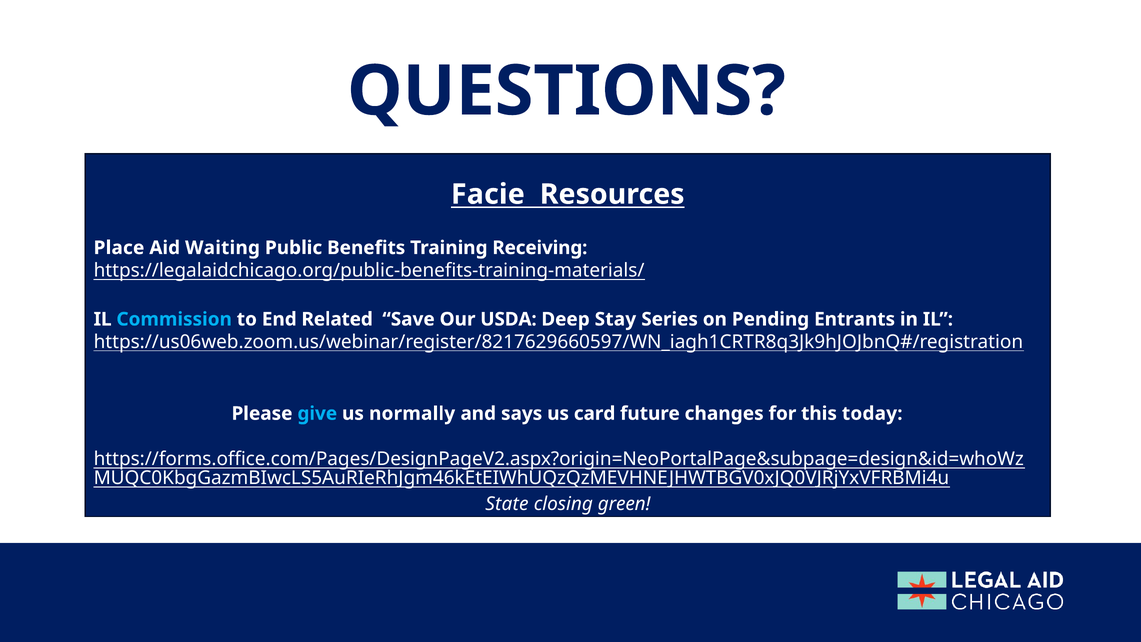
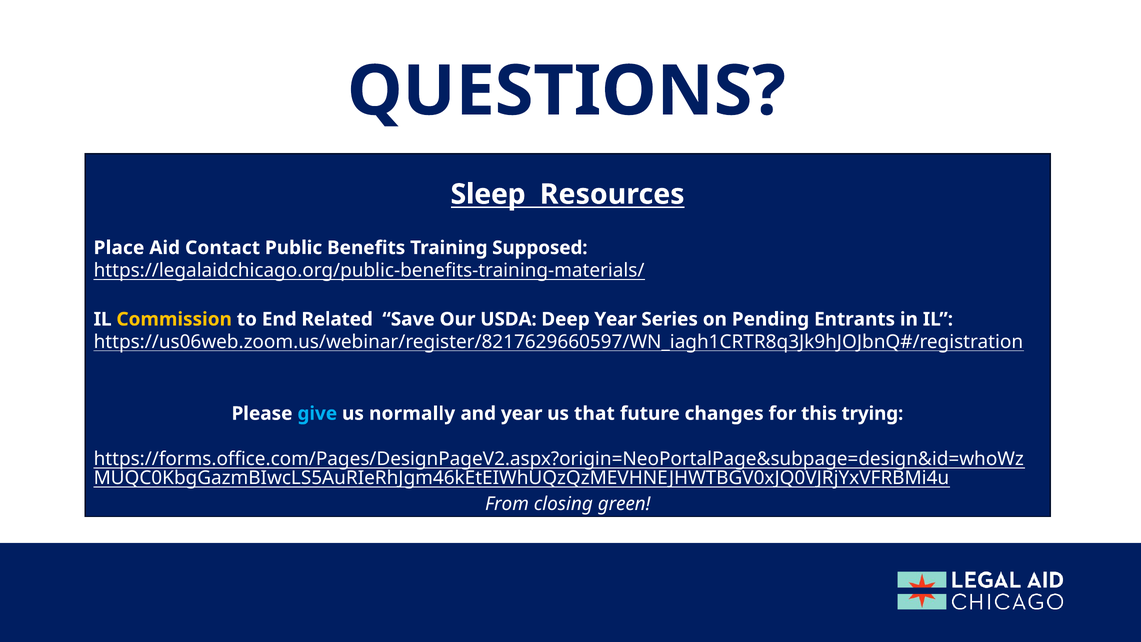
Facie: Facie -> Sleep (488, 194)
Waiting: Waiting -> Contact (223, 248)
Receiving: Receiving -> Supposed (540, 248)
Commission colour: light blue -> yellow (174, 319)
Deep Stay: Stay -> Year (616, 319)
and says: says -> year (522, 413)
card: card -> that (594, 413)
today: today -> trying (872, 413)
State: State -> From (507, 504)
